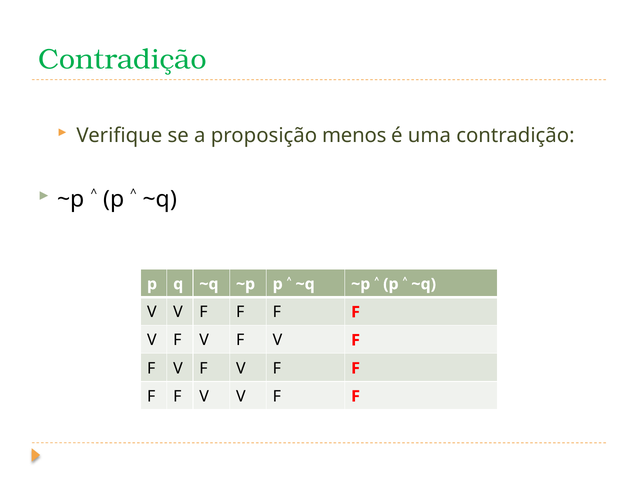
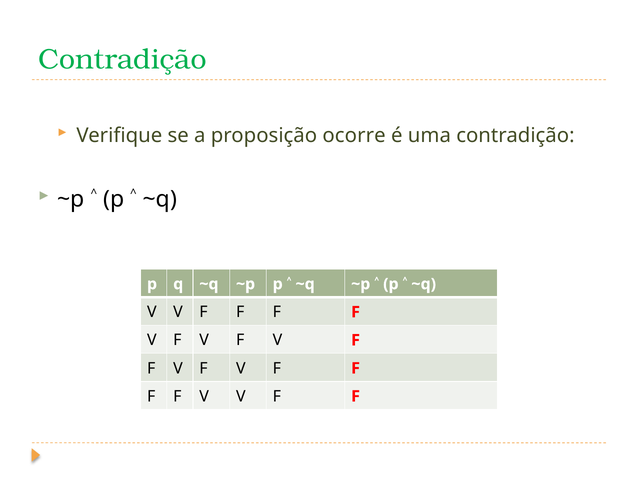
menos: menos -> ocorre (354, 135)
